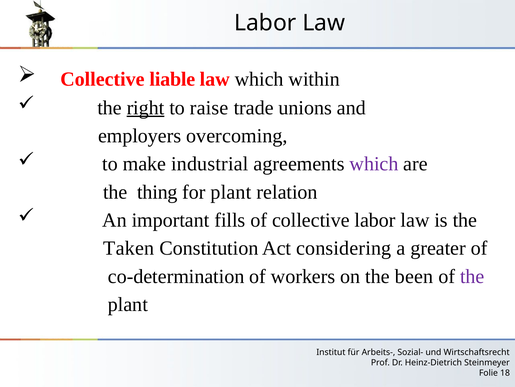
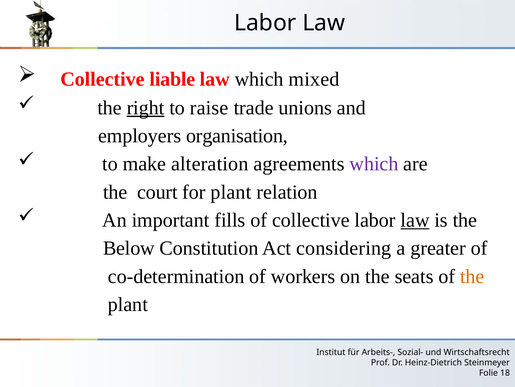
within: within -> mixed (314, 79)
overcoming: overcoming -> organisation (237, 136)
industrial: industrial -> alteration (210, 164)
thing: thing -> court (157, 192)
law underline: none -> present (415, 220)
Taken: Taken -> Below (129, 248)
been: been -> seats (414, 276)
the colour: purple -> orange (472, 276)
